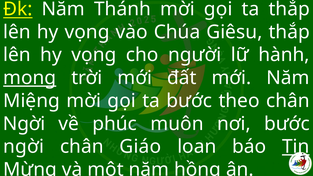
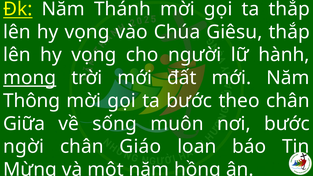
Miệng: Miệng -> Thông (32, 101)
Ngời: Ngời -> Giữa (24, 124)
phúc: phúc -> sống (115, 124)
Tin underline: present -> none (296, 147)
